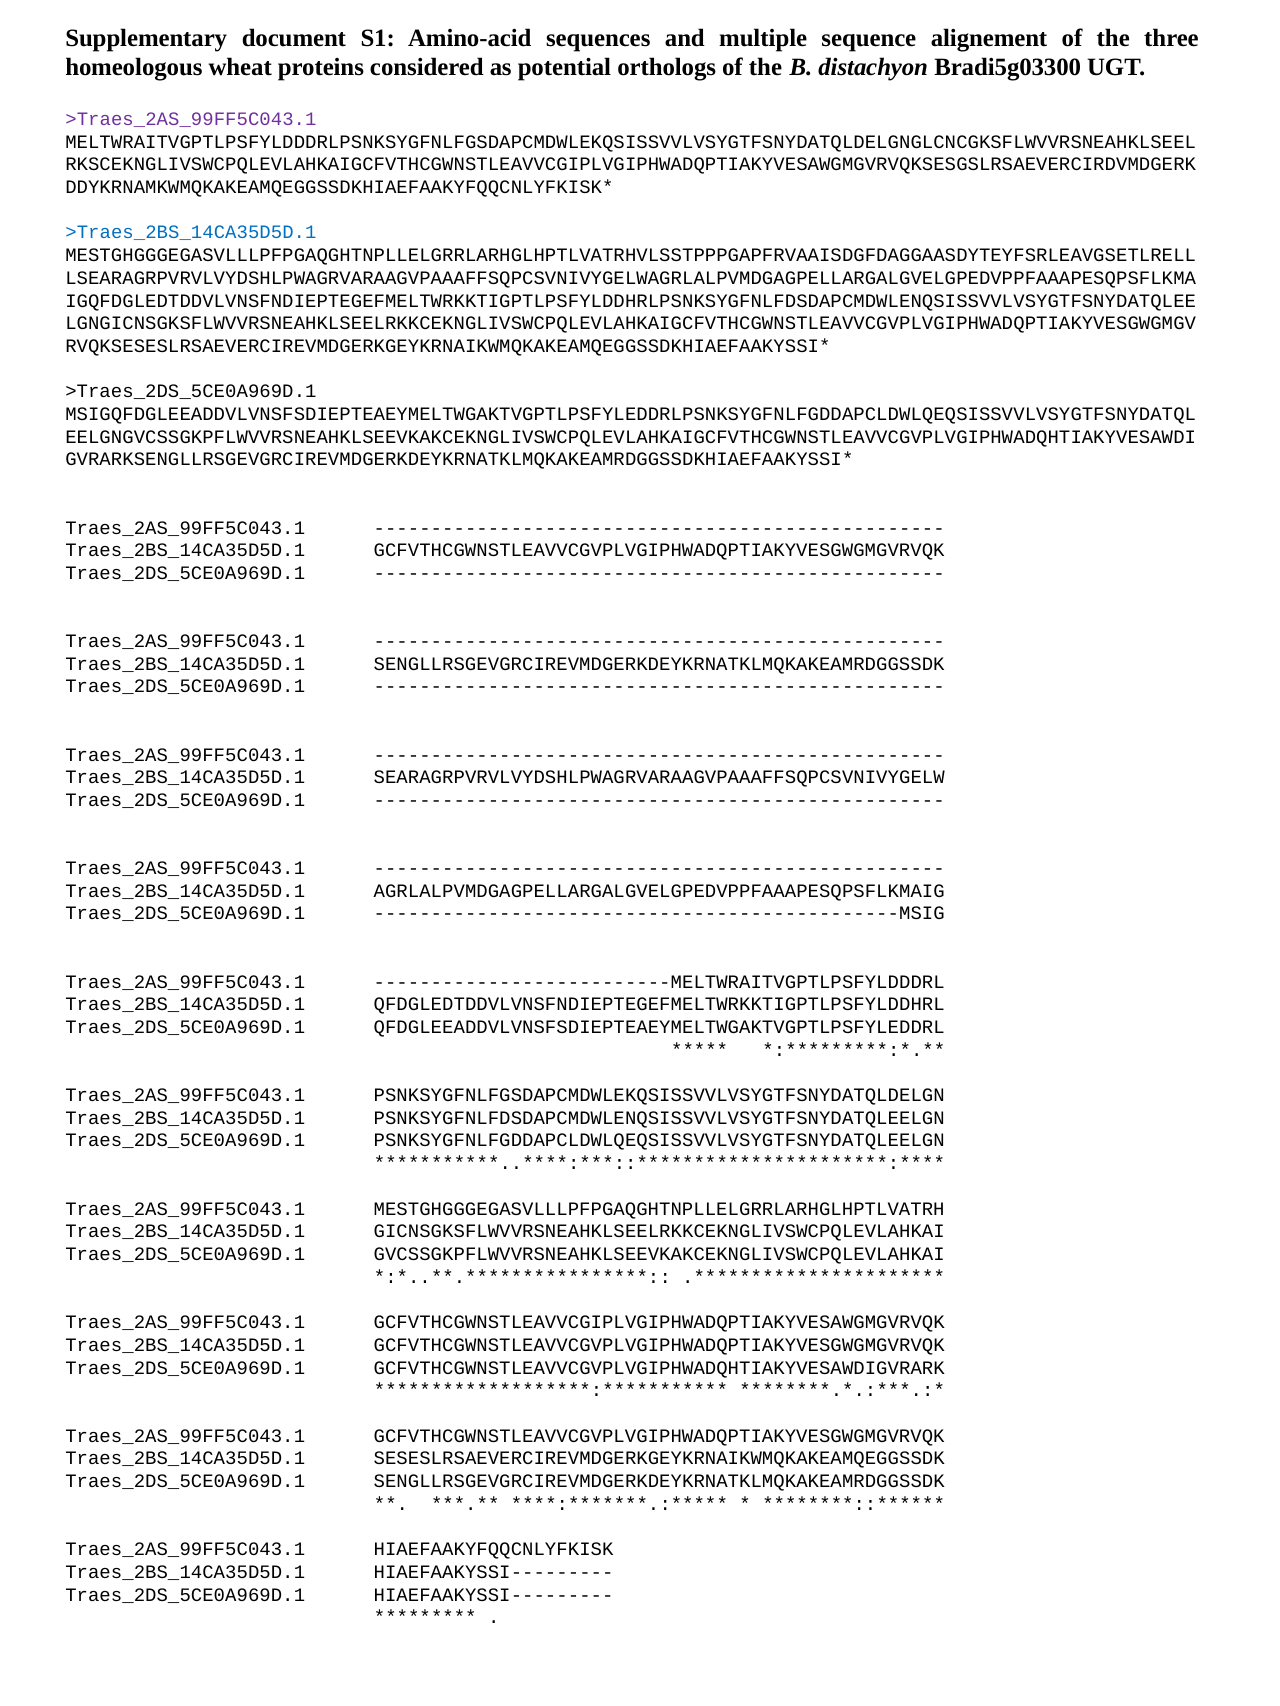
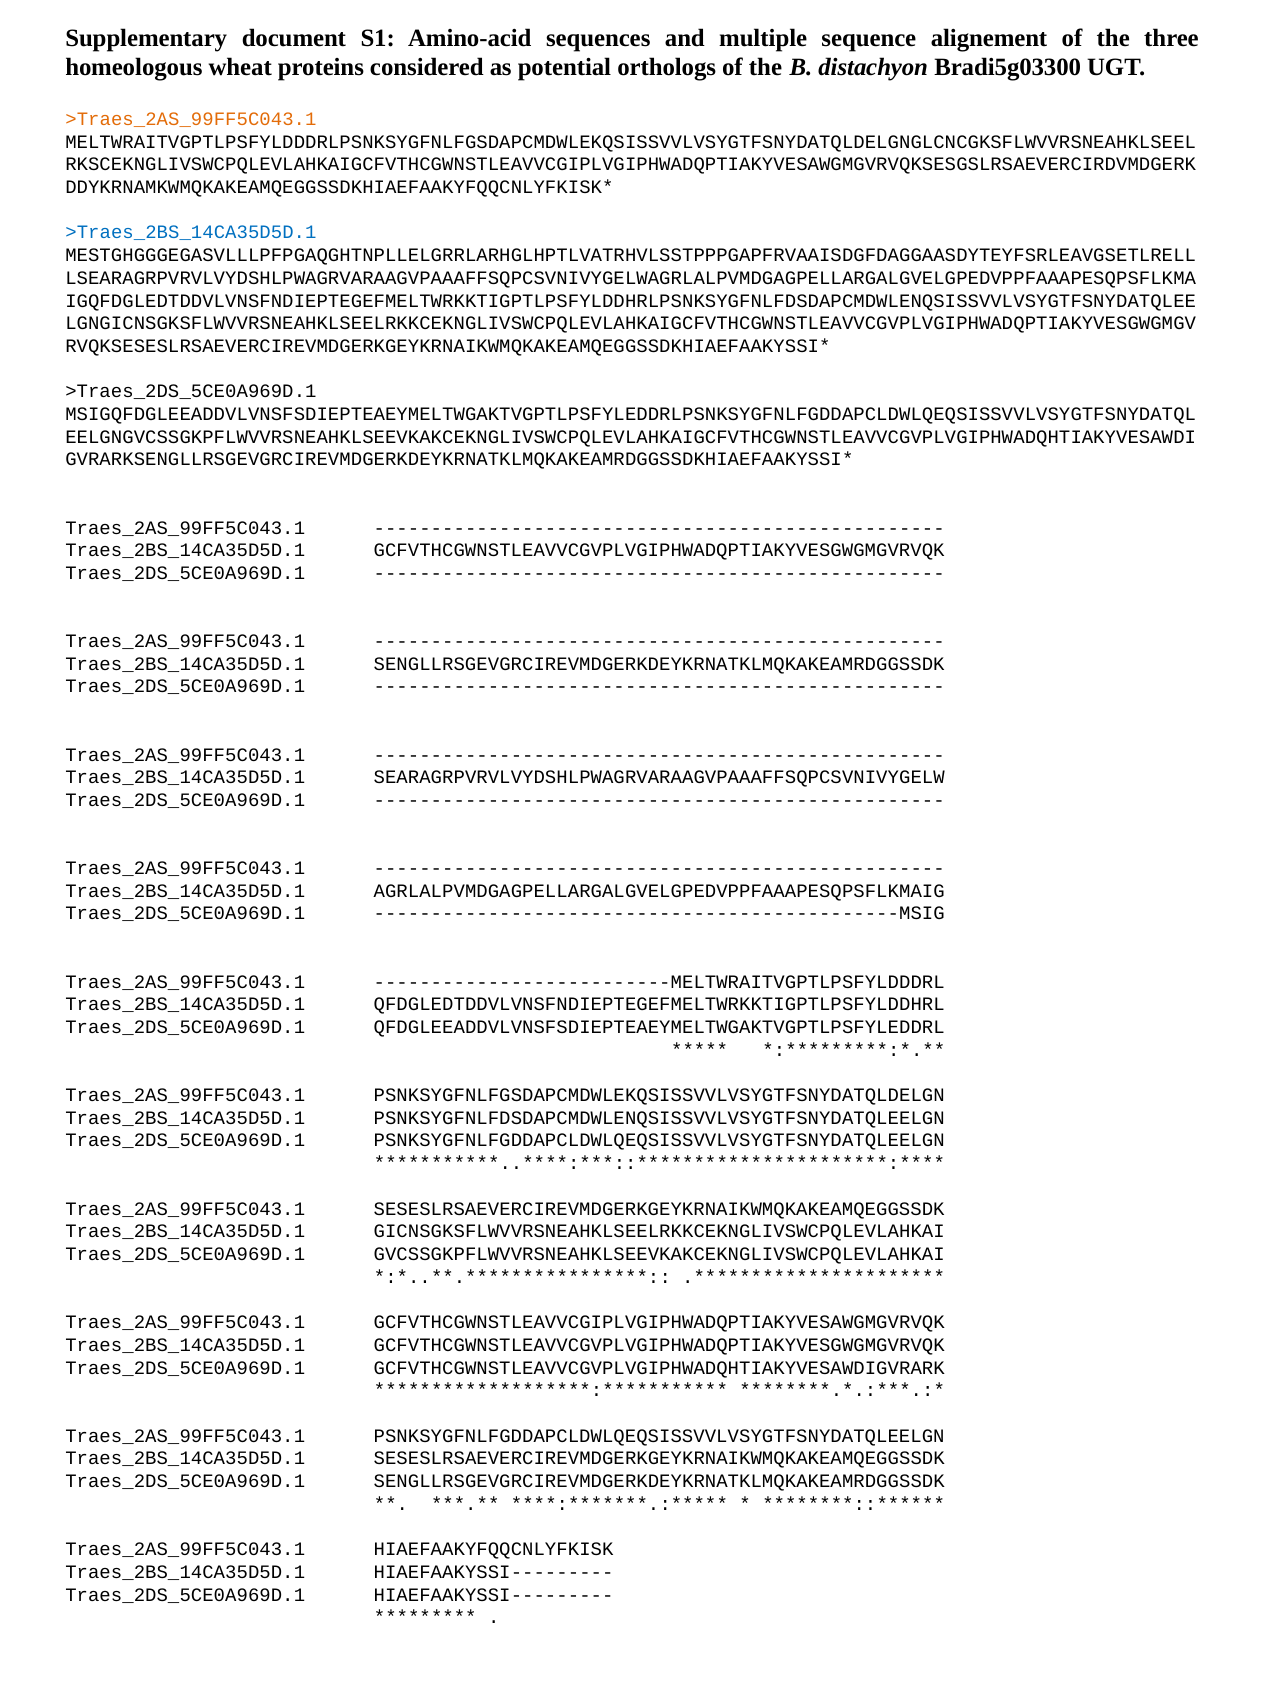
>Traes_2AS_99FF5C043.1 colour: purple -> orange (191, 119)
Traes_2AS_99FF5C043.1 MESTGHGGGEGASVLLLPFPGAQGHTNPLLELGRRLARHGLHPTLVATRH: MESTGHGGGEGASVLLLPFPGAQGHTNPLLELGRRLARHGLHPTLVATRH -> SESESLRSAEVERCIREVMDGERKGEYKRNAIKWMQKAKEAMQEGGSSDK (659, 1209)
Traes_2AS_99FF5C043.1 GCFVTHCGWNSTLEAVVCGVPLVGIPHWADQPTIAKYVESGWGMGVRVQK: GCFVTHCGWNSTLEAVVCGVPLVGIPHWADQPTIAKYVESGWGMGVRVQK -> PSNKSYGFNLFGDDAPCLDWLQEQSISSVVLVSYGTFSNYDATQLEELGN (659, 1436)
